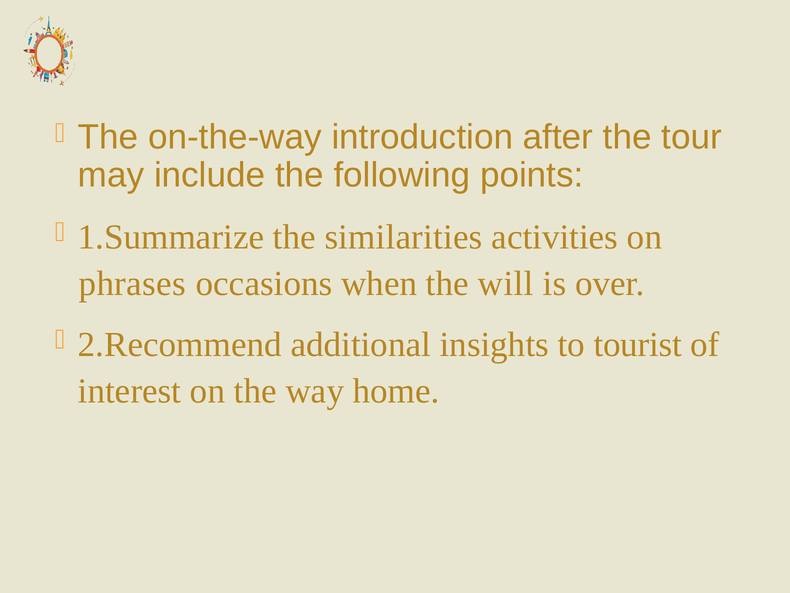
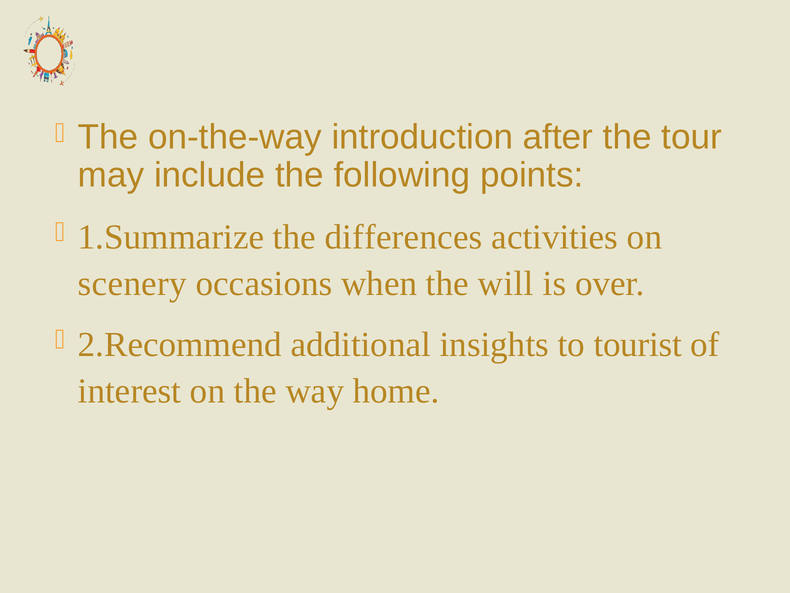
similarities: similarities -> differences (404, 237)
phrases: phrases -> scenery (132, 283)
